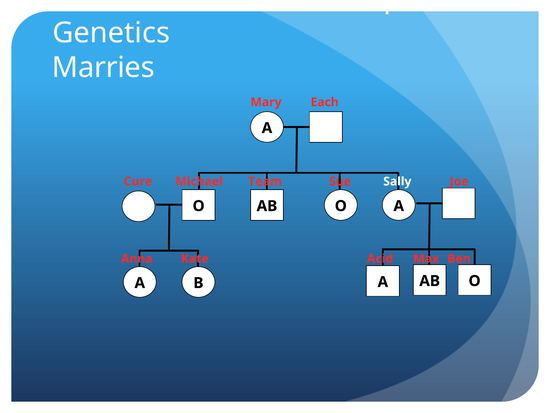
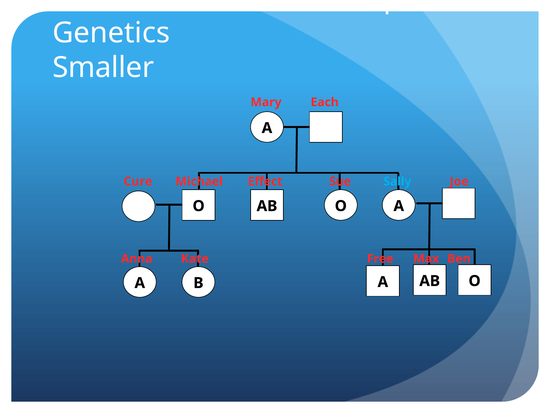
Marries: Marries -> Smaller (103, 68)
Team: Team -> Effect (265, 181)
Sally colour: white -> light blue (397, 181)
Acid: Acid -> Free (380, 258)
